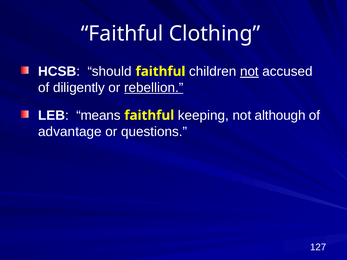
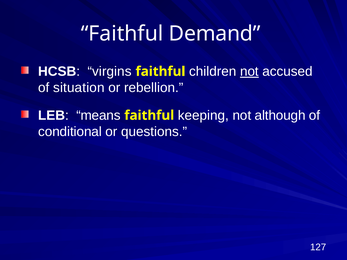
Clothing: Clothing -> Demand (215, 34)
should: should -> virgins (110, 72)
diligently: diligently -> situation (79, 88)
rebellion underline: present -> none (154, 88)
advantage: advantage -> conditional (70, 132)
